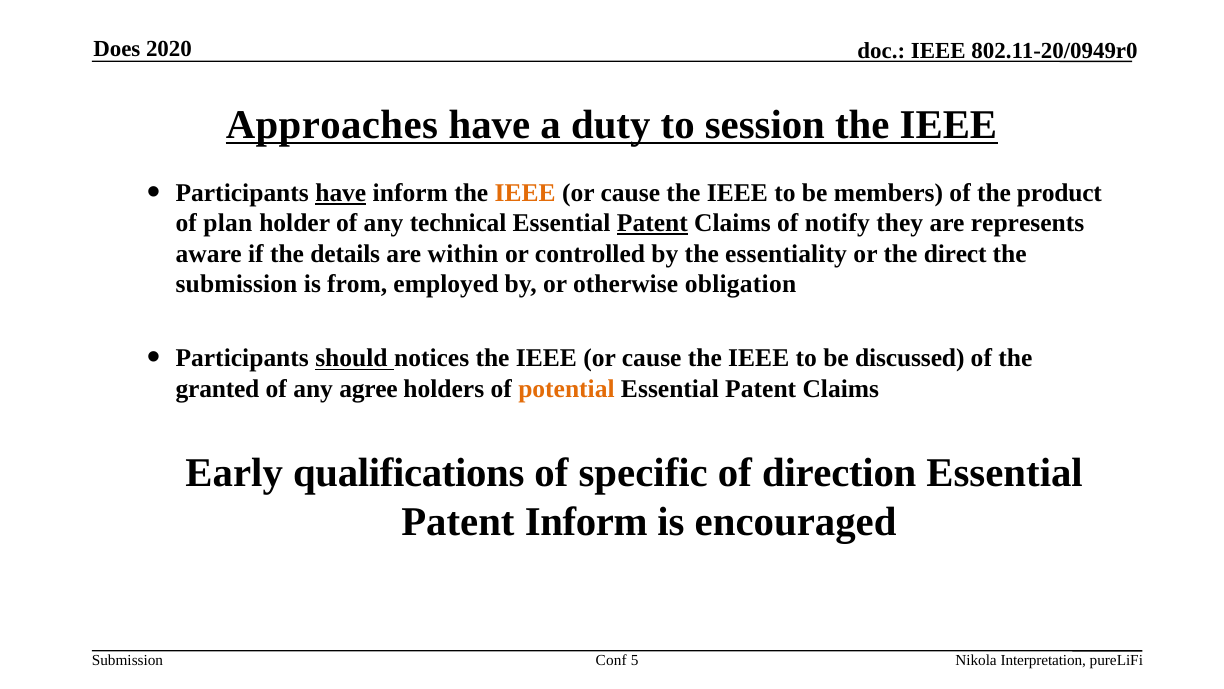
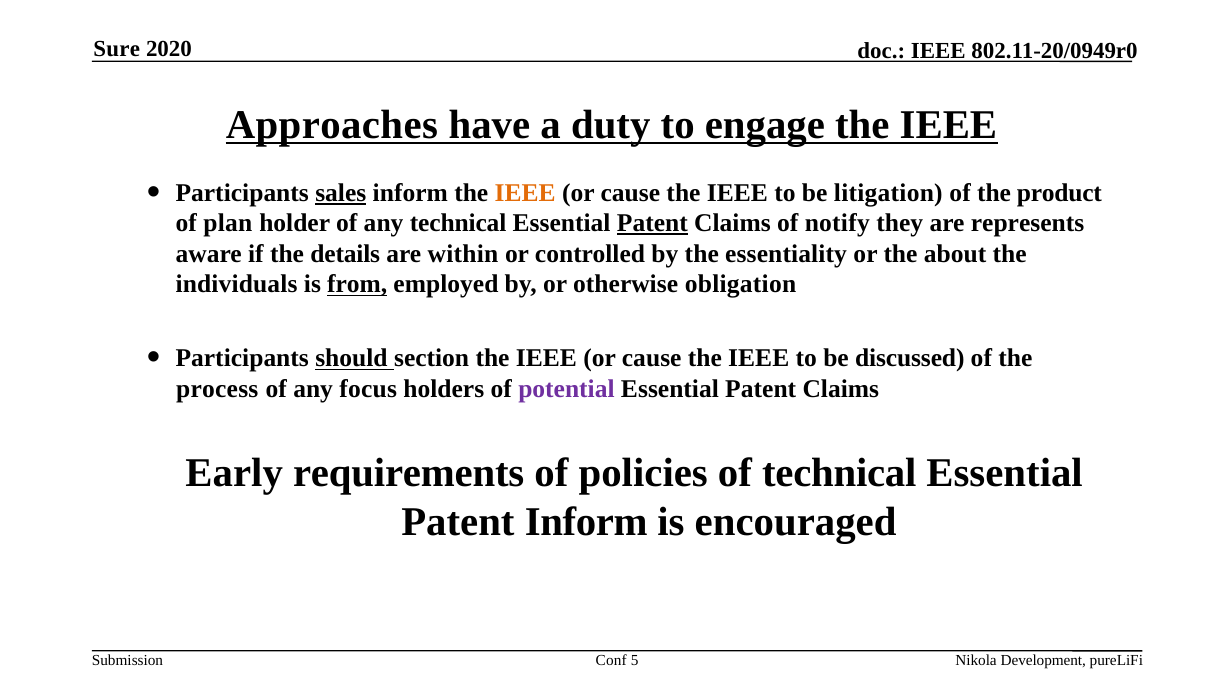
Does: Does -> Sure (117, 49)
session: session -> engage (765, 125)
Participants have: have -> sales (341, 192)
members: members -> litigation (888, 192)
direct: direct -> about (955, 254)
submission: submission -> individuals (237, 284)
from underline: none -> present (357, 284)
notices: notices -> section (432, 358)
granted: granted -> process (217, 389)
agree: agree -> focus (368, 389)
potential colour: orange -> purple (566, 389)
qualifications: qualifications -> requirements (409, 473)
specific: specific -> policies (643, 473)
of direction: direction -> technical (839, 473)
Interpretation: Interpretation -> Development (1043, 660)
